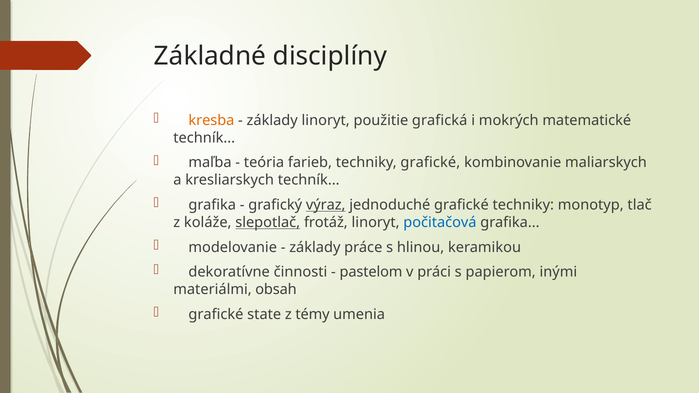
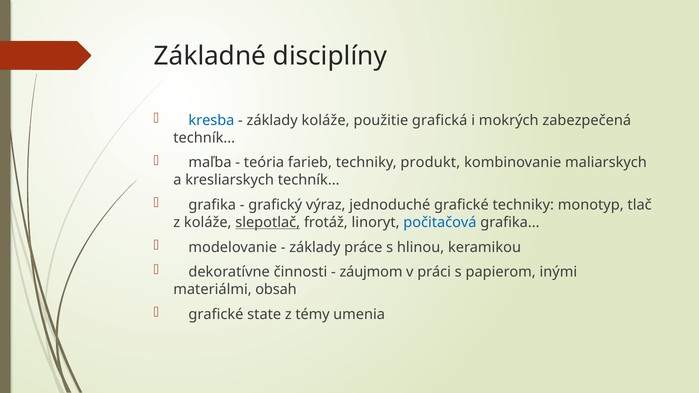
kresba colour: orange -> blue (211, 120)
základy linoryt: linoryt -> koláže (326, 120)
matematické: matematické -> zabezpečená (587, 120)
techniky grafické: grafické -> produkt (430, 163)
výraz underline: present -> none (326, 205)
pastelom: pastelom -> záujmom (371, 272)
